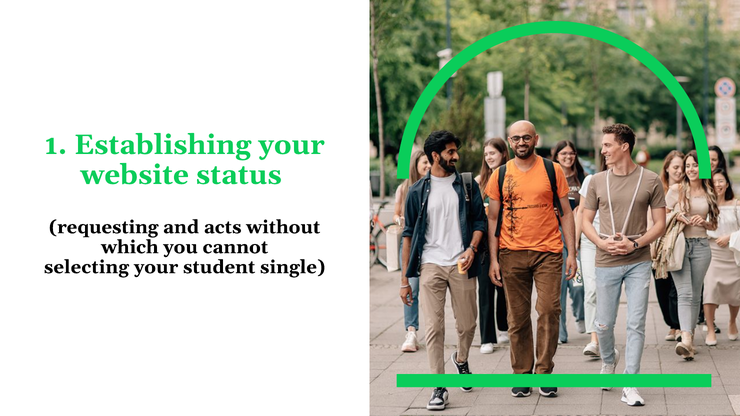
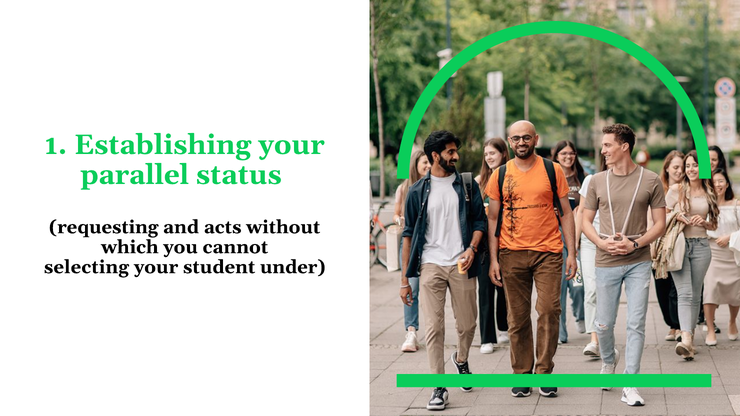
website: website -> parallel (135, 175)
single: single -> under (293, 267)
